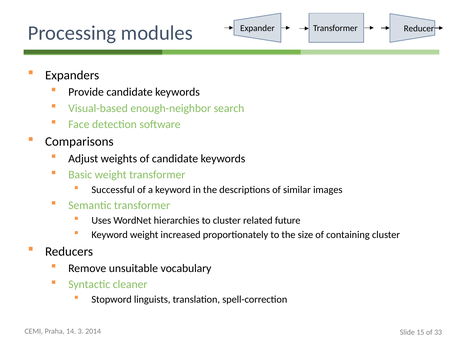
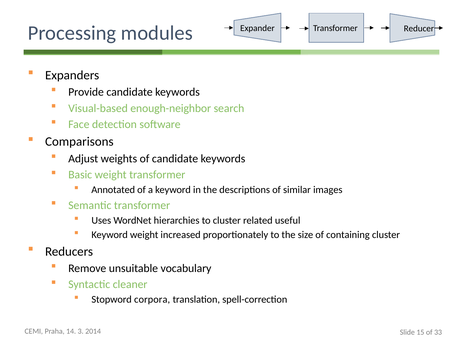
Successful: Successful -> Annotated (113, 190)
future: future -> useful (288, 221)
linguists: linguists -> corpora (152, 300)
